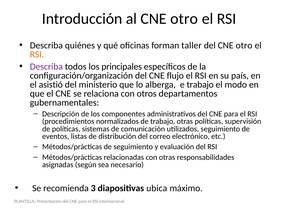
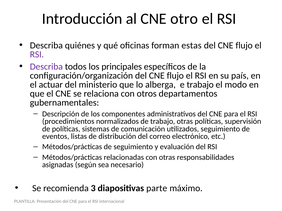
taller: taller -> estas (192, 45)
otro: otro -> flujo (244, 45)
RSI colour: orange -> purple (37, 54)
asistió: asistió -> actuar (51, 85)
ubica: ubica -> parte (157, 189)
